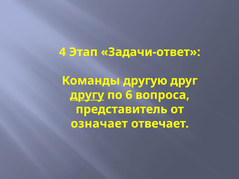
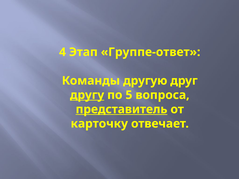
Задачи-ответ: Задачи-ответ -> Группе-ответ (151, 52)
6: 6 -> 5 (129, 95)
представитель underline: none -> present (122, 109)
означает: означает -> карточку (99, 124)
